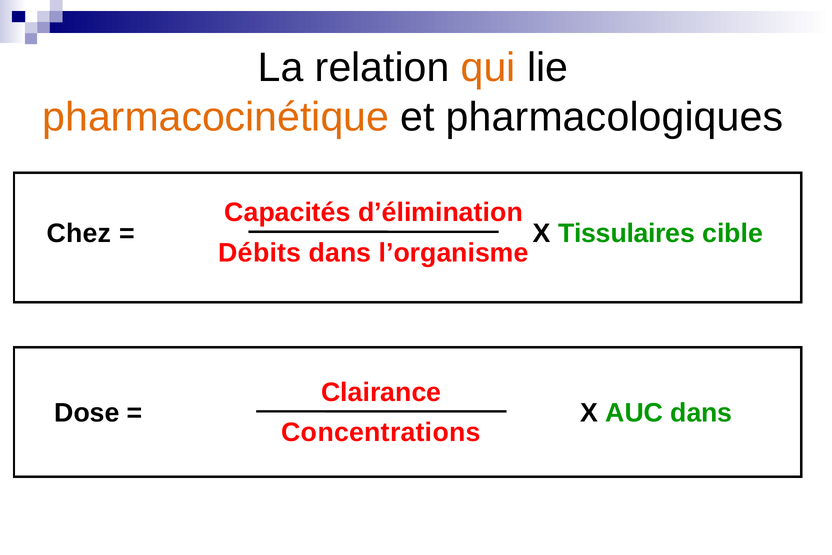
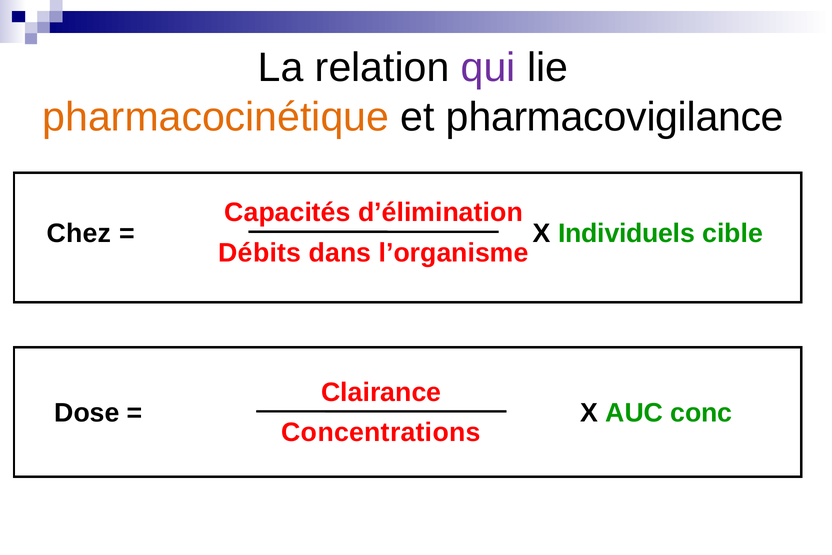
qui colour: orange -> purple (488, 68)
pharmacologiques: pharmacologiques -> pharmacovigilance (615, 117)
Tissulaires: Tissulaires -> Individuels (627, 233)
AUC dans: dans -> conc (701, 413)
